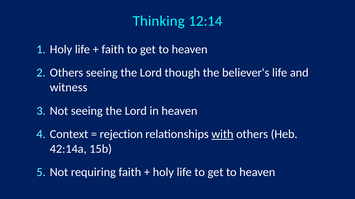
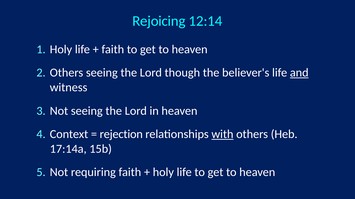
Thinking: Thinking -> Rejoicing (159, 21)
and underline: none -> present (299, 73)
42:14a: 42:14a -> 17:14a (68, 149)
